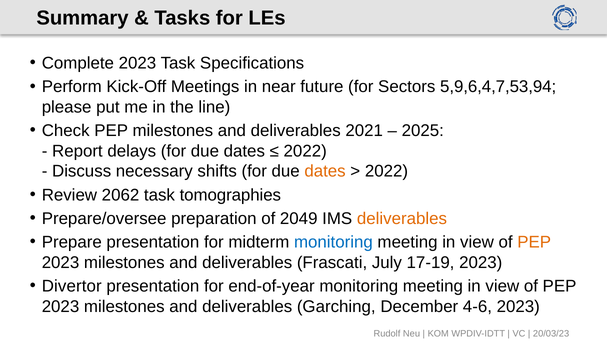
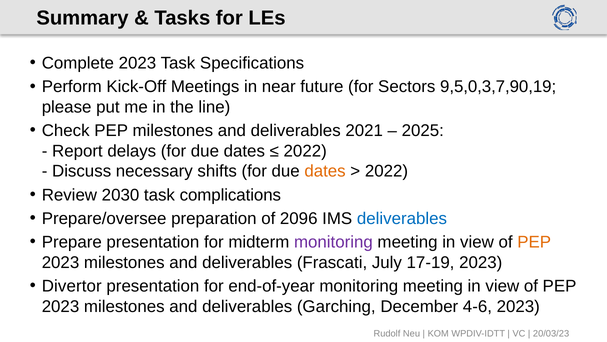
5,9,6,4,7,53,94: 5,9,6,4,7,53,94 -> 9,5,0,3,7,90,19 (498, 87)
2062: 2062 -> 2030 (121, 195)
tomographies: tomographies -> complications (230, 195)
2049: 2049 -> 2096 (299, 218)
deliverables colour: orange -> blue (402, 218)
monitoring colour: blue -> purple (333, 242)
